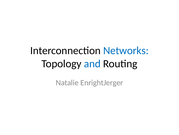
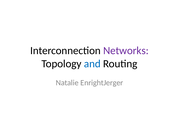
Networks colour: blue -> purple (126, 50)
